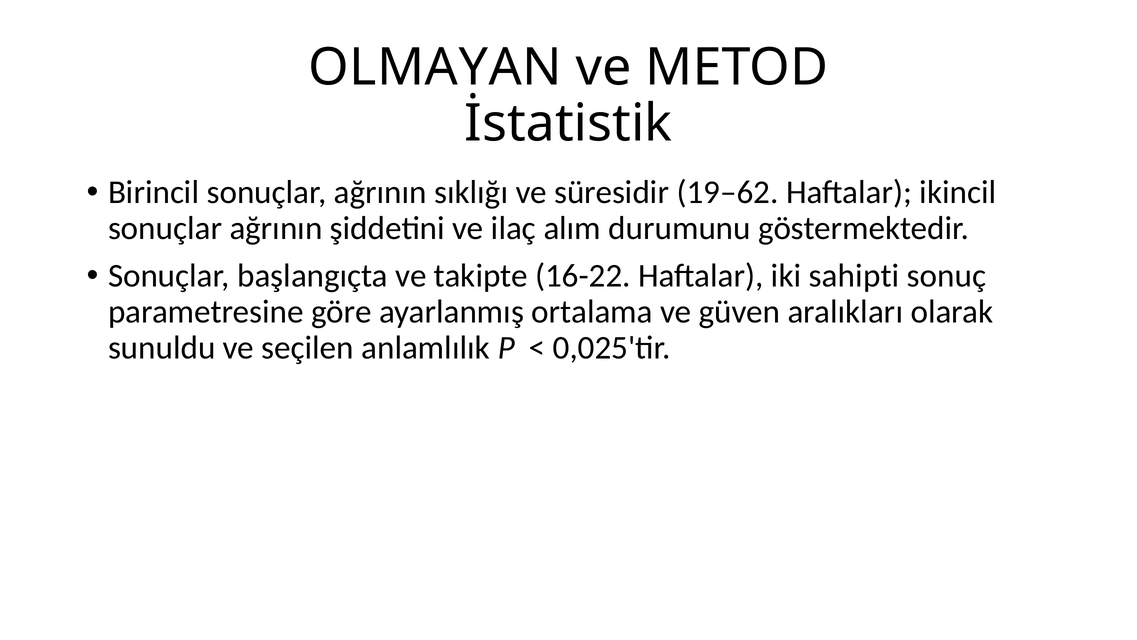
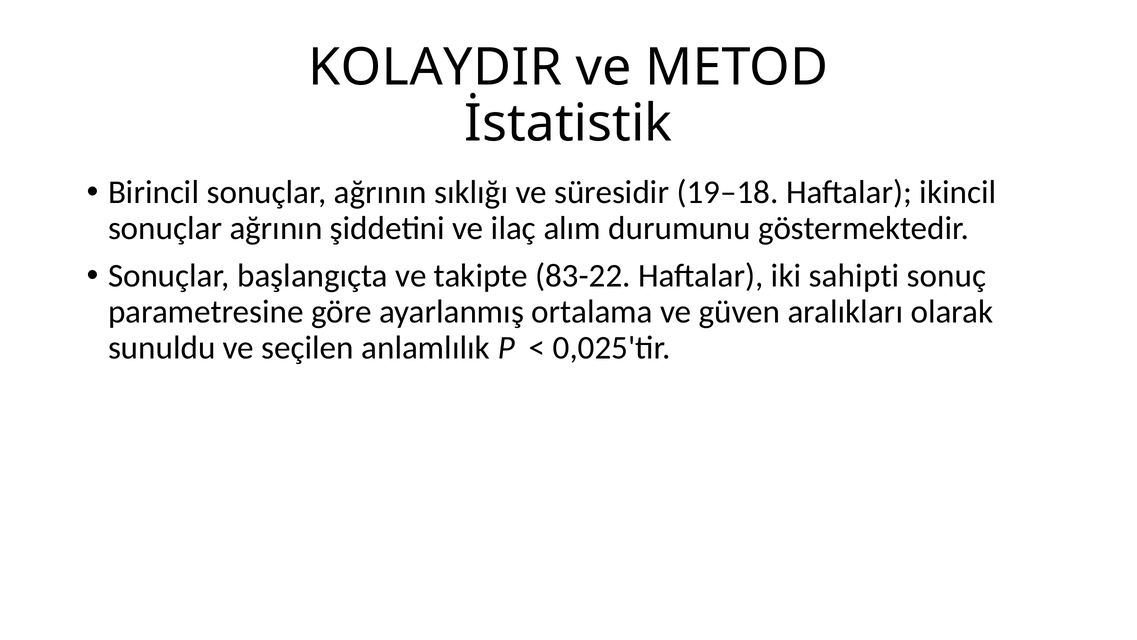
OLMAYAN: OLMAYAN -> KOLAYDIR (435, 67)
19–62: 19–62 -> 19–18 (728, 192)
16-22: 16-22 -> 83-22 (583, 276)
